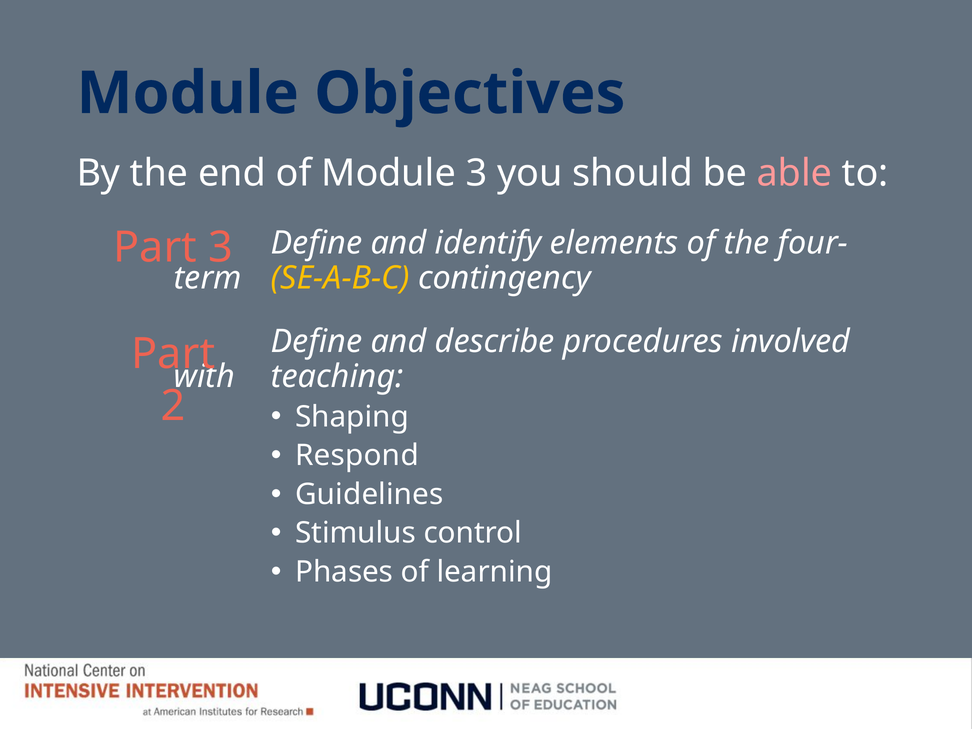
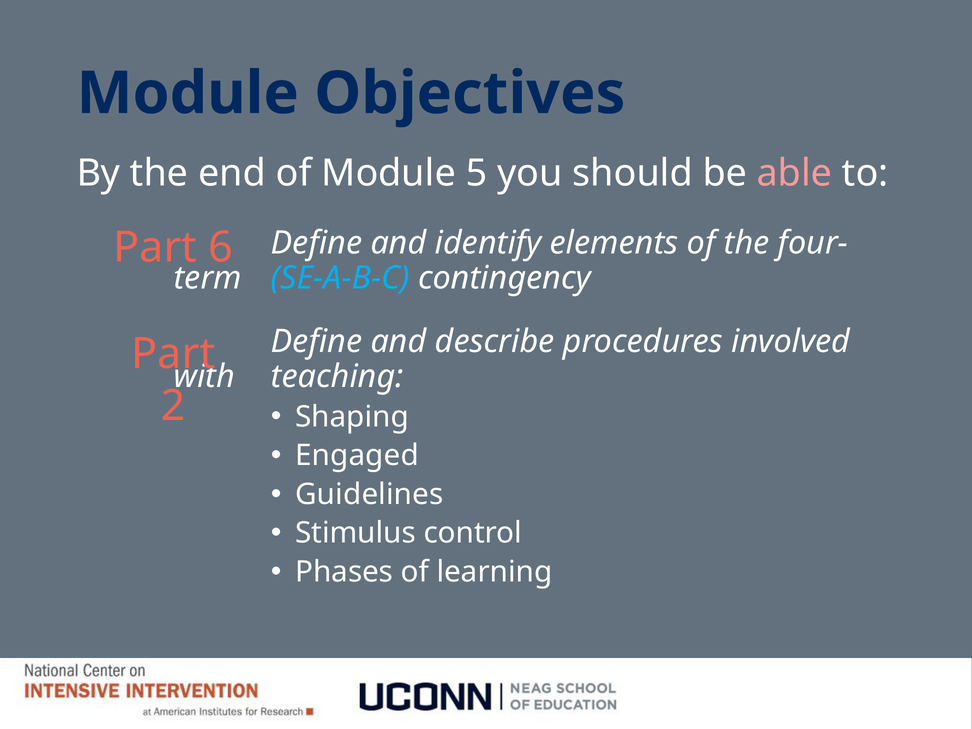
Module 3: 3 -> 5 (476, 173)
Part 3: 3 -> 6 (221, 247)
SE-A-B-C colour: yellow -> light blue (340, 278)
Respond: Respond -> Engaged (357, 456)
